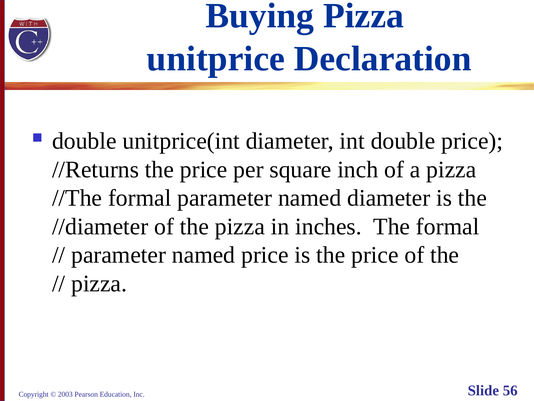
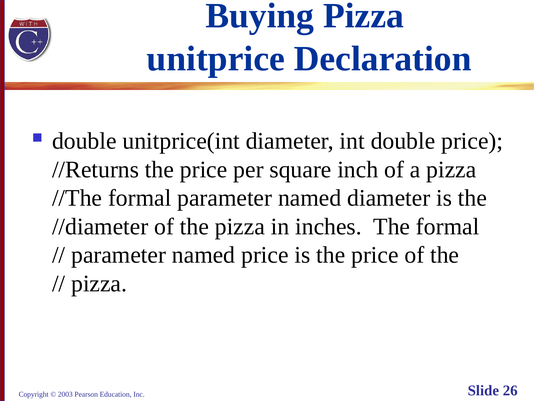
56: 56 -> 26 (510, 390)
